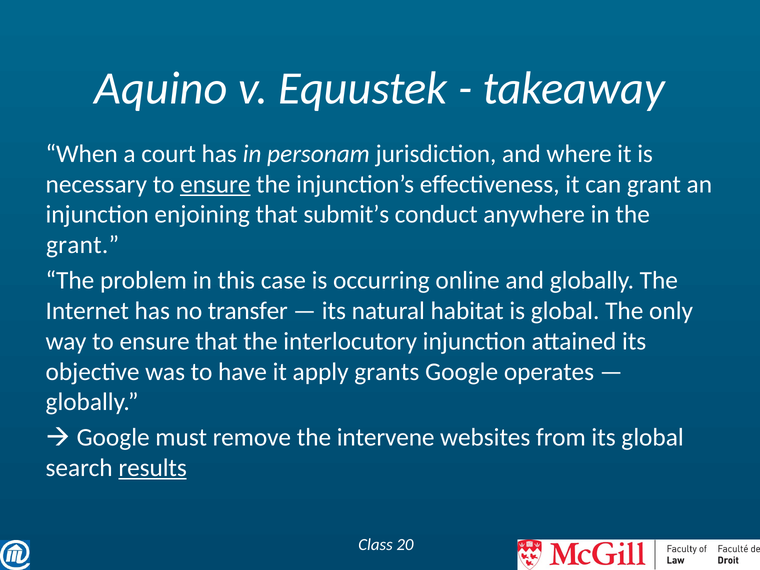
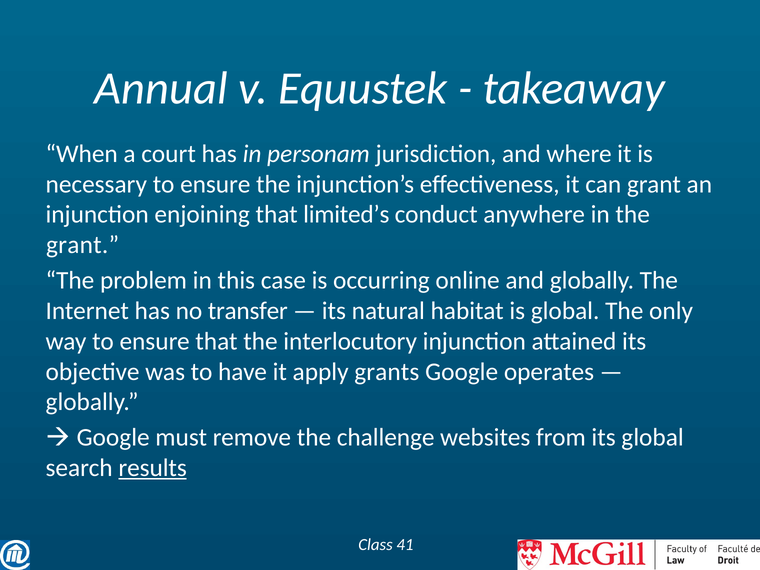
Aquino: Aquino -> Annual (161, 88)
ensure underline: present -> none (215, 184)
submit’s: submit’s -> limited’s (346, 215)
intervene: intervene -> challenge (386, 437)
20: 20 -> 41 (405, 545)
